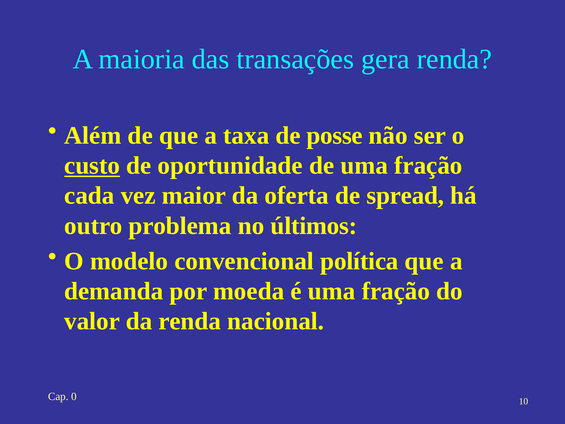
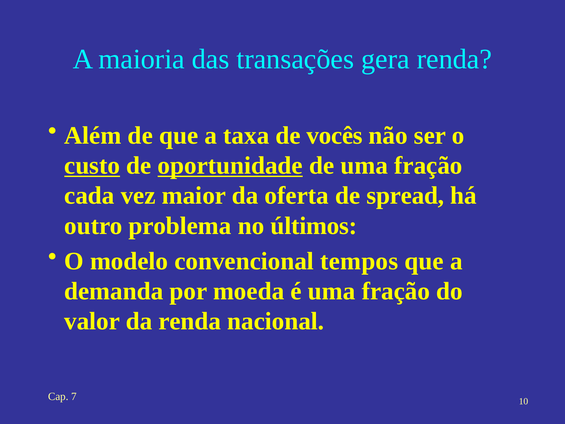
posse: posse -> vocês (335, 135)
oportunidade underline: none -> present (230, 165)
política: política -> tempos (359, 261)
0: 0 -> 7 (74, 396)
